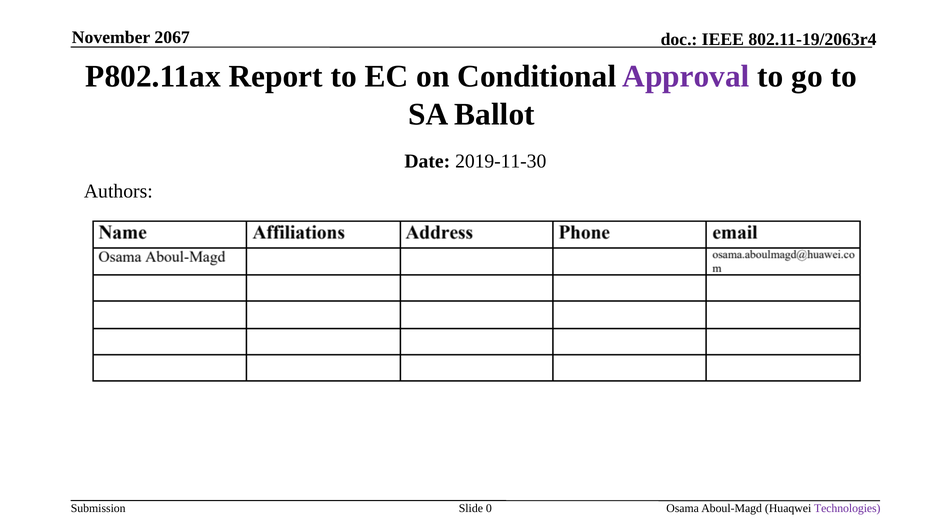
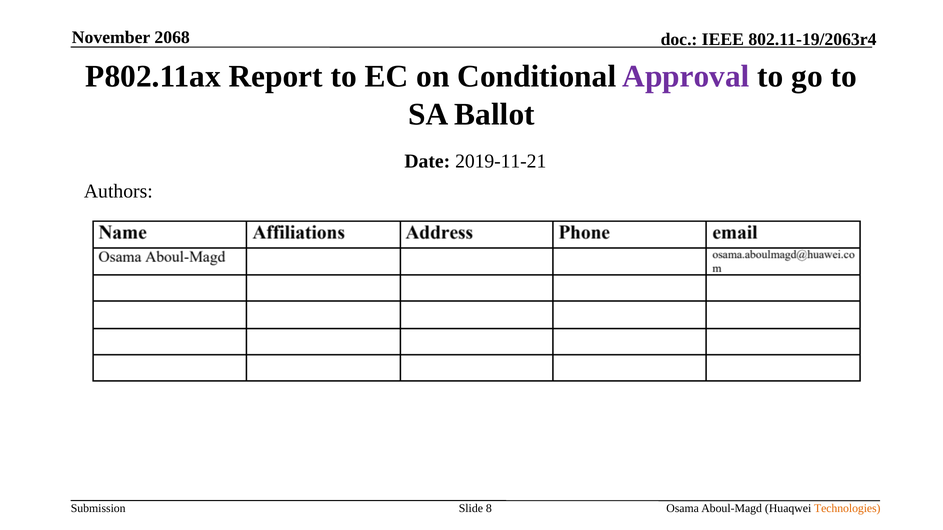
2067: 2067 -> 2068 (172, 37)
2019-11-30: 2019-11-30 -> 2019-11-21 (501, 162)
0: 0 -> 8 (489, 509)
Technologies colour: purple -> orange (847, 509)
